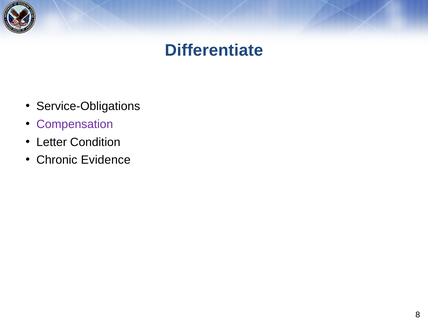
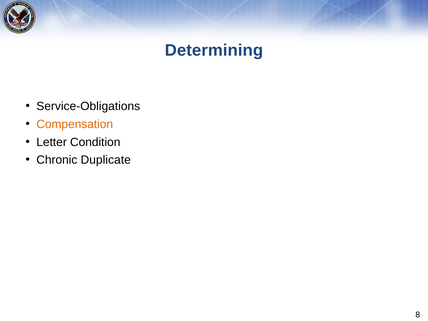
Differentiate: Differentiate -> Determining (214, 50)
Compensation colour: purple -> orange (75, 124)
Evidence: Evidence -> Duplicate (106, 160)
